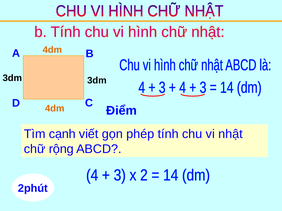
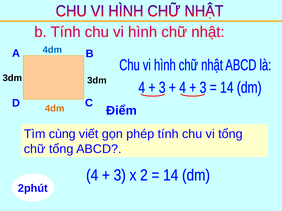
4dm colour: orange -> blue (52, 50)
cạnh: cạnh -> cùng (62, 134)
vi nhật: nhật -> tổng (231, 134)
chữ rộng: rộng -> tổng (61, 149)
